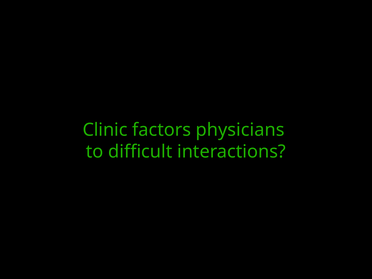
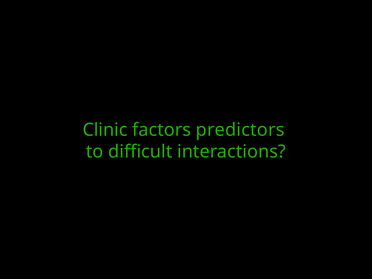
physicians: physicians -> predictors (240, 130)
